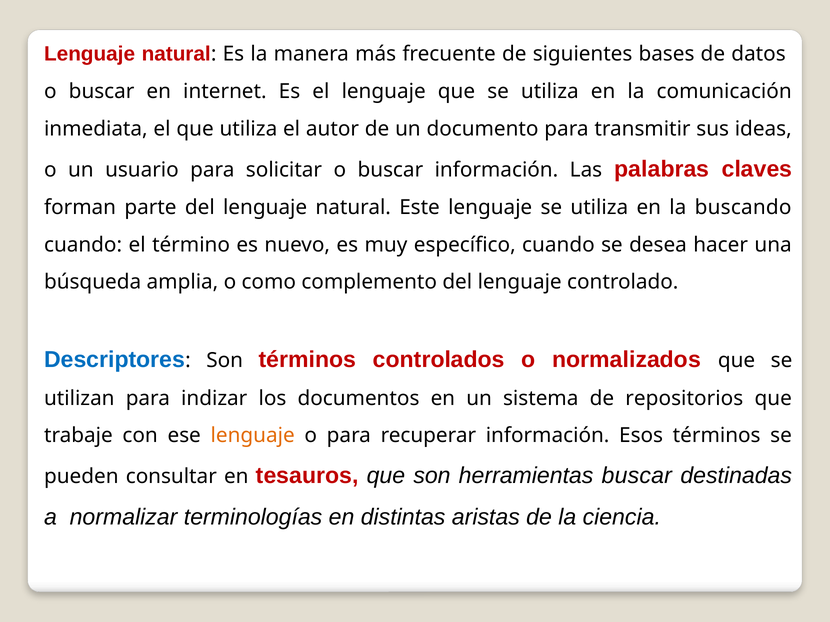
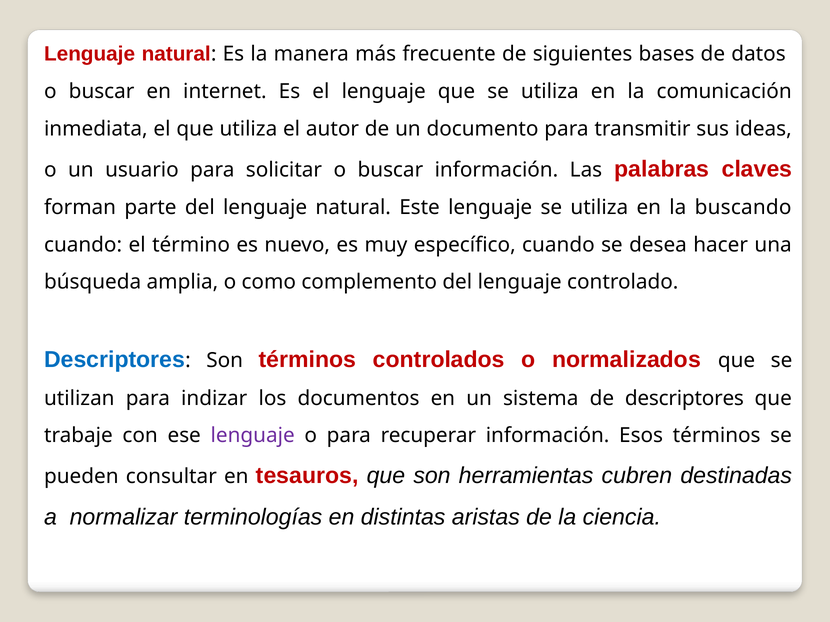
de repositorios: repositorios -> descriptores (684, 399)
lenguaje colour: orange -> purple (253, 436)
herramientas buscar: buscar -> cubren (637, 476)
